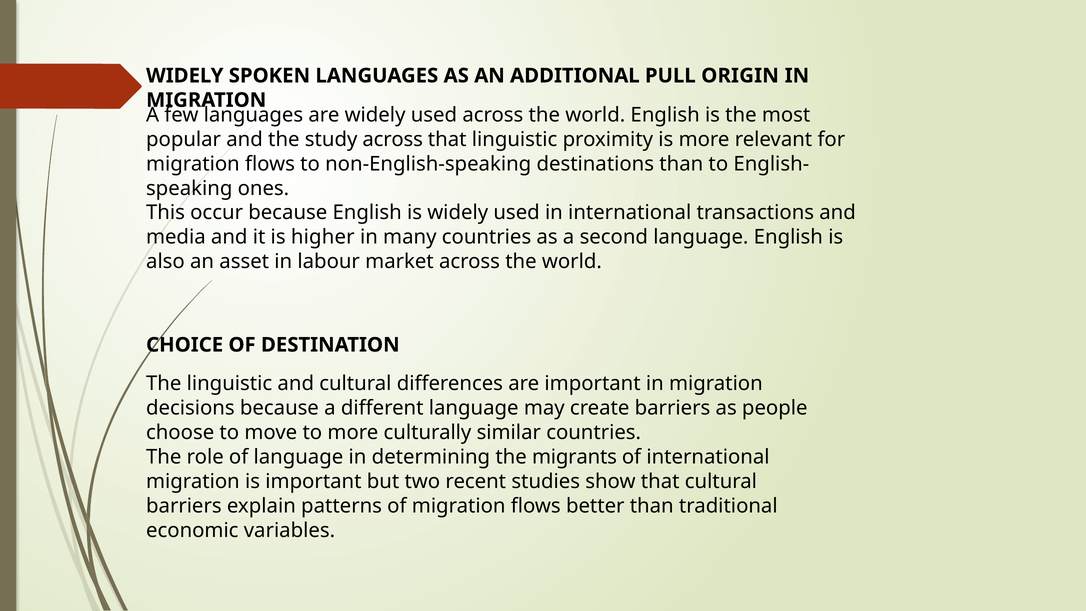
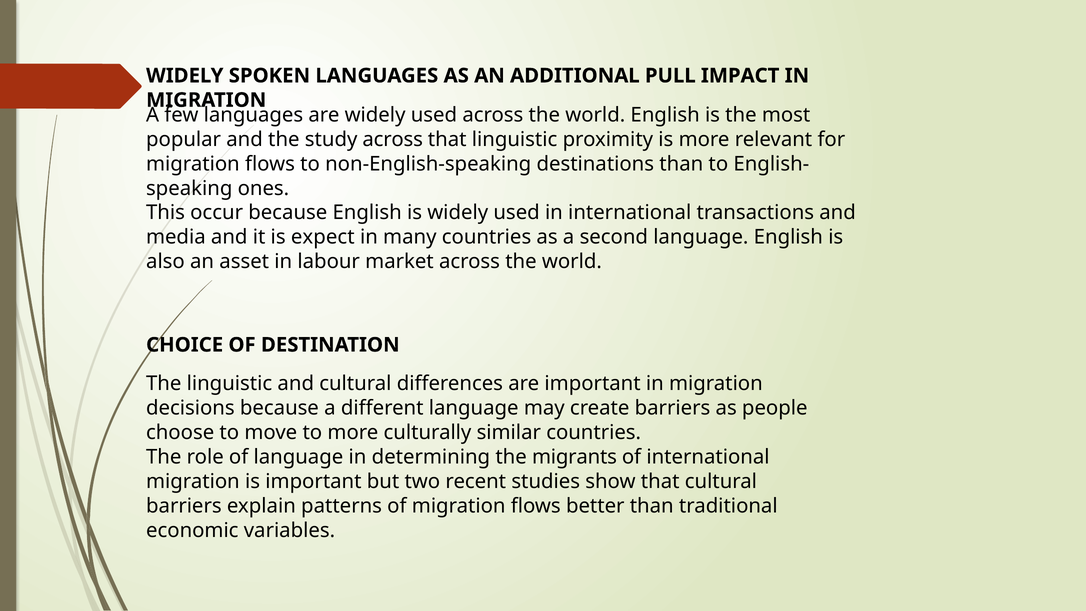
ORIGIN: ORIGIN -> IMPACT (740, 76)
higher: higher -> expect (323, 237)
